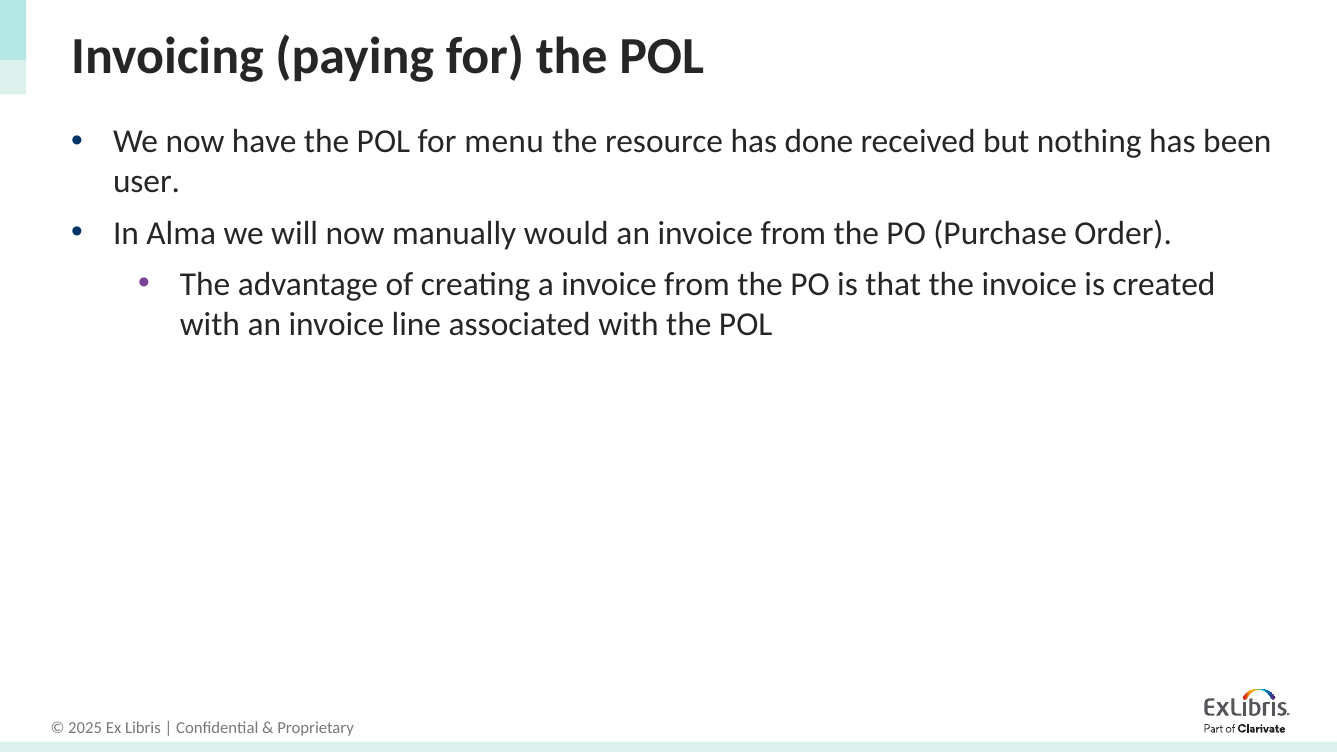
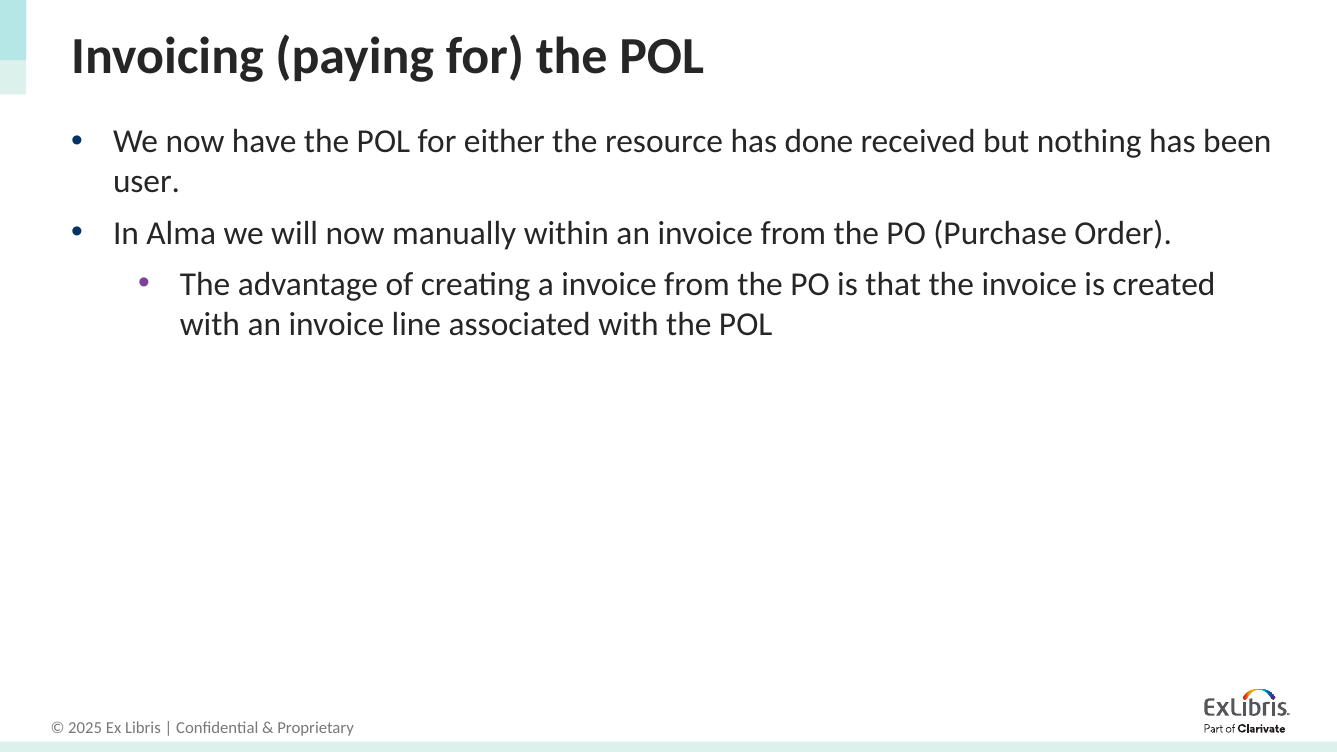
menu: menu -> either (504, 142)
would: would -> within (566, 233)
